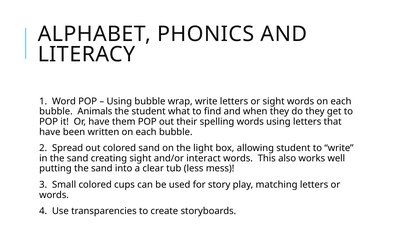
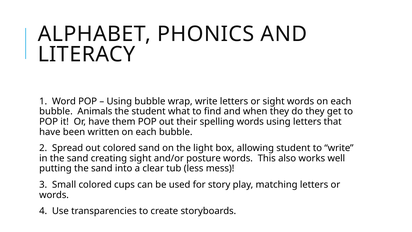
interact: interact -> posture (204, 158)
